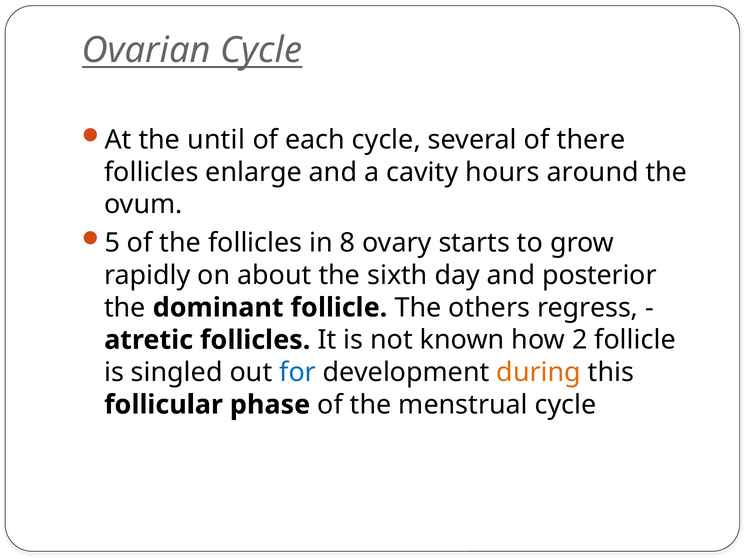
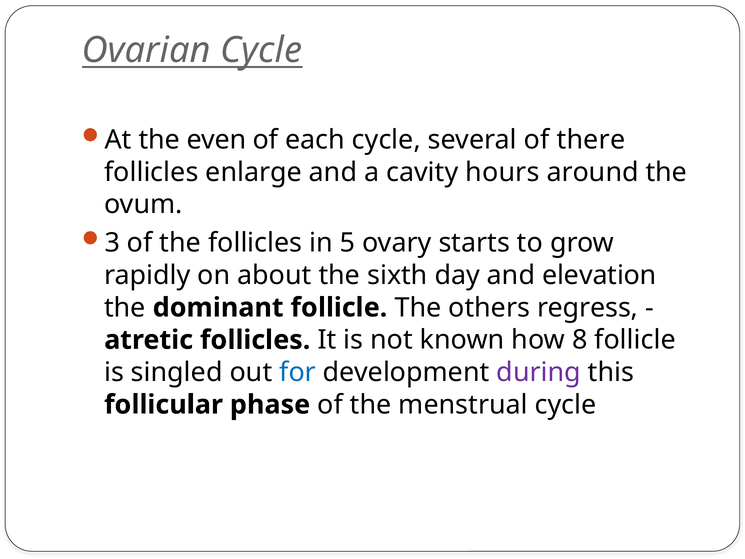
until: until -> even (216, 140)
5: 5 -> 3 (112, 243)
8: 8 -> 5 (348, 243)
posterior: posterior -> elevation (599, 275)
2: 2 -> 8 (580, 340)
during colour: orange -> purple (539, 372)
